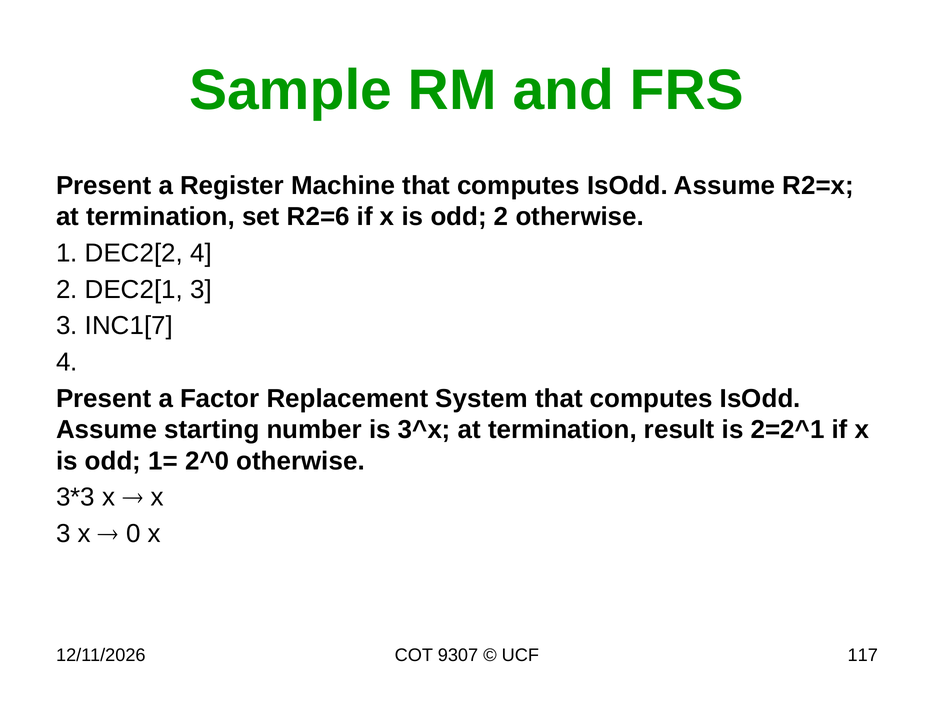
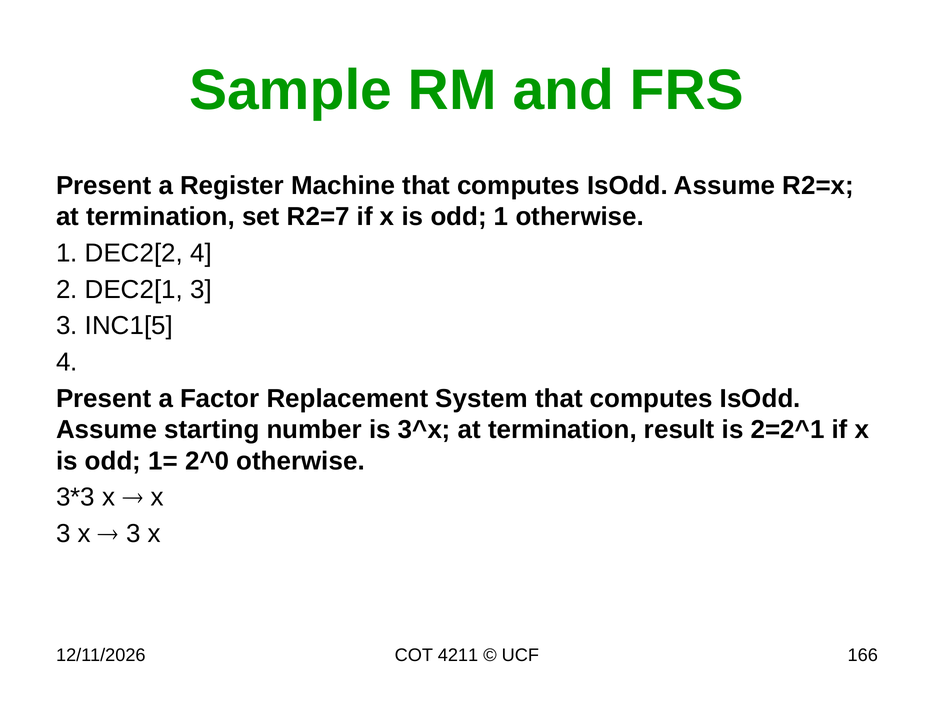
R2=6: R2=6 -> R2=7 (318, 217)
odd 2: 2 -> 1 (501, 217)
INC1[7: INC1[7 -> INC1[5 (129, 326)
0: 0 -> 3 (133, 533)
9307: 9307 -> 4211 (458, 655)
117: 117 -> 166 (863, 655)
